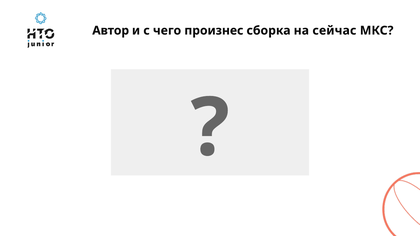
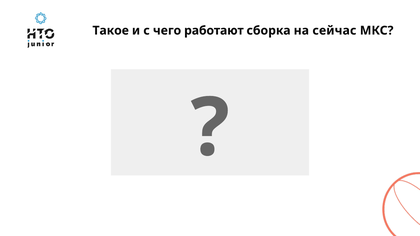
Автор: Автор -> Такое (111, 31)
произнес: произнес -> работают (214, 31)
